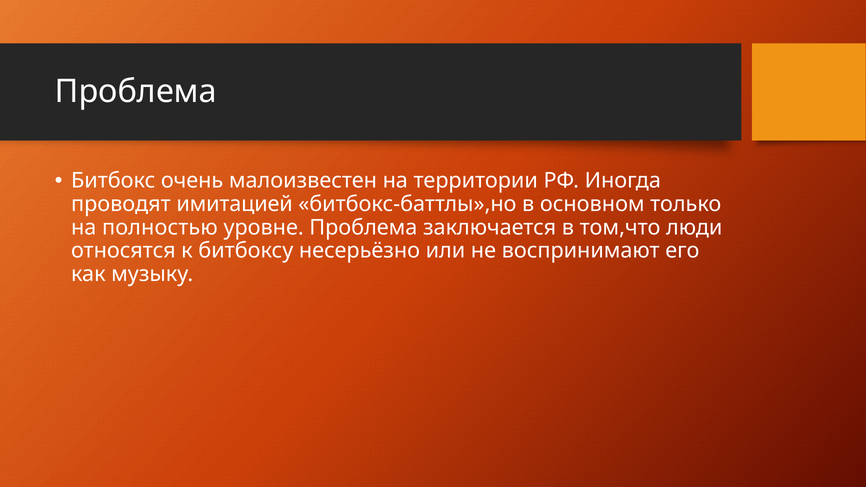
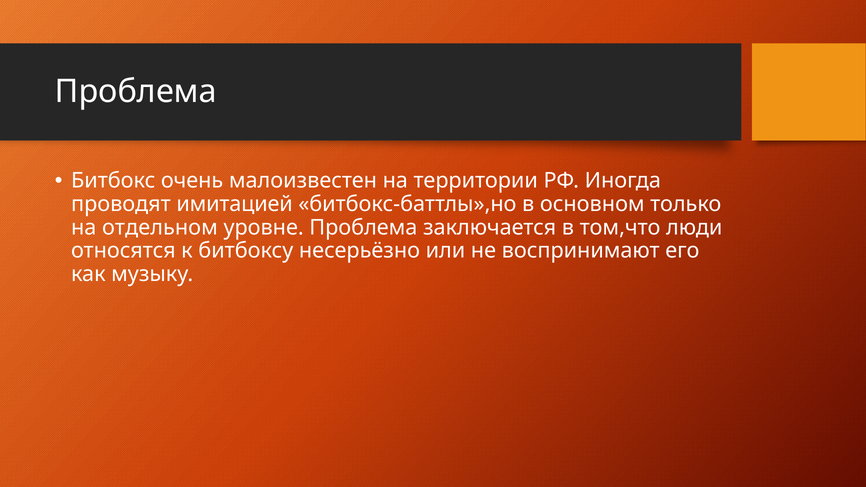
полностью: полностью -> отдельном (160, 228)
